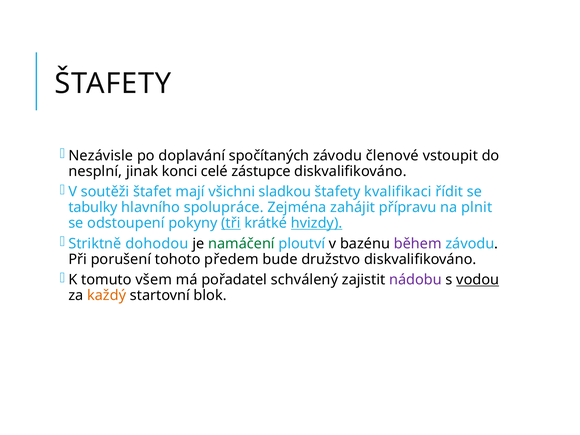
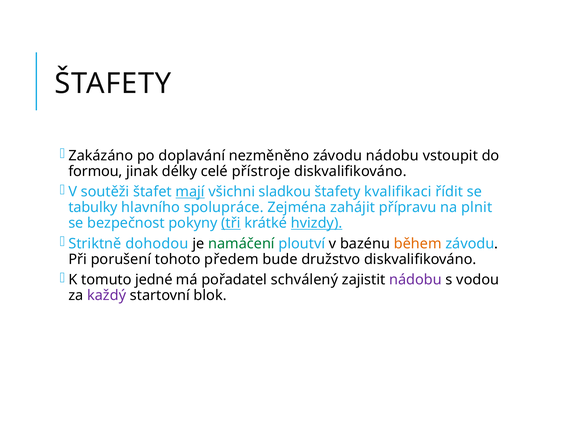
Nezávisle: Nezávisle -> Zakázáno (101, 156)
spočítaných: spočítaných -> nezměněno (269, 156)
závodu členové: členové -> nádobu (392, 156)
nesplní: nesplní -> formou (95, 171)
konci: konci -> délky (180, 171)
zástupce: zástupce -> přístroje (261, 171)
mají underline: none -> present (190, 192)
odstoupení: odstoupení -> bezpečnost (126, 223)
během colour: purple -> orange (418, 244)
všem: všem -> jedné (154, 280)
vodou underline: present -> none (478, 280)
každý colour: orange -> purple (107, 295)
